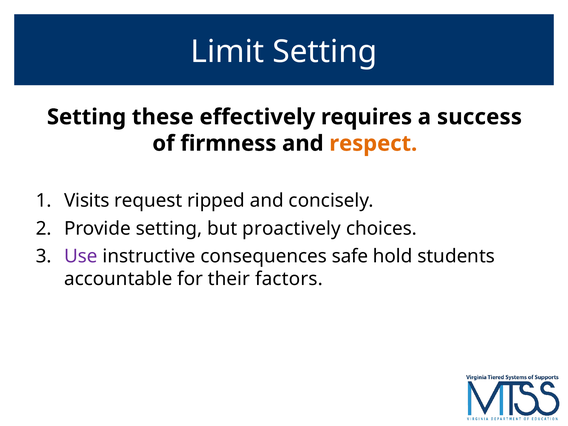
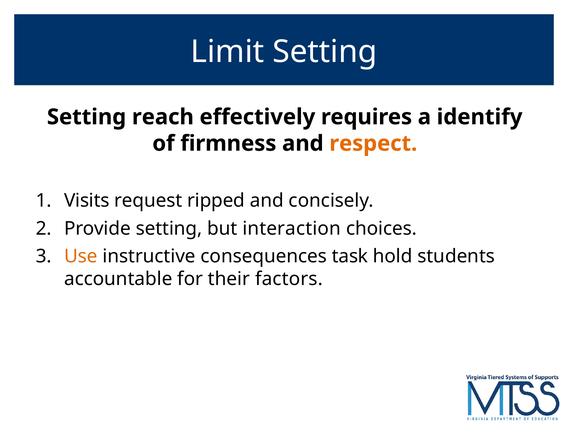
these: these -> reach (163, 117)
success: success -> identify (480, 117)
proactively: proactively -> interaction (292, 228)
Use colour: purple -> orange (81, 256)
safe: safe -> task (350, 256)
